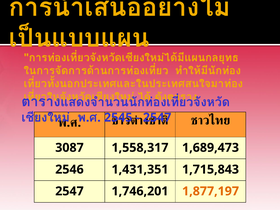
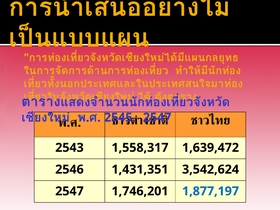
3087: 3087 -> 2543 (69, 148)
1,689,473: 1,689,473 -> 1,639,472 (211, 148)
1,715,843: 1,715,843 -> 3,542,624 (211, 169)
1,877,197 colour: orange -> blue (211, 191)
